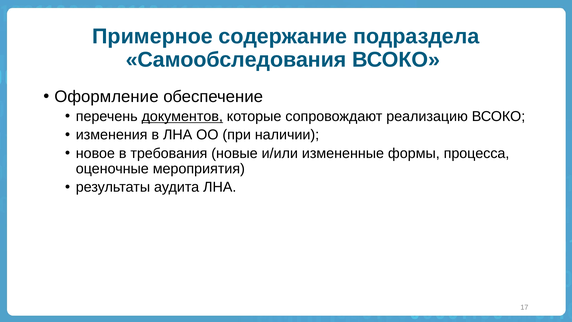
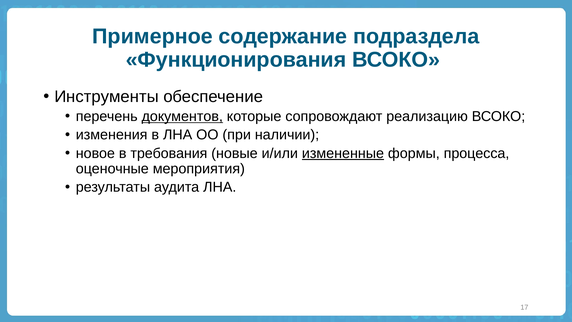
Самообследования: Самообследования -> Функционирования (236, 60)
Оформление: Оформление -> Инструменты (107, 97)
измененные underline: none -> present (343, 153)
